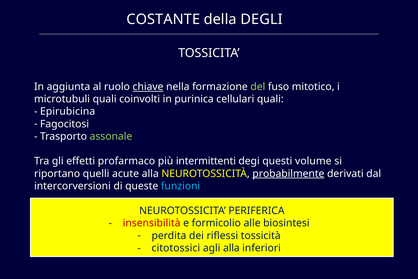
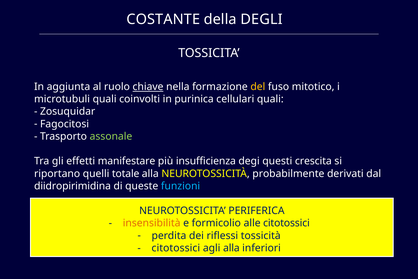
del colour: light green -> yellow (258, 87)
Epirubicina: Epirubicina -> Zosuquidar (68, 111)
profarmaco: profarmaco -> manifestare (127, 161)
intermittenti: intermittenti -> insufficienza (206, 161)
volume: volume -> crescita (313, 161)
acute: acute -> totale (126, 173)
probabilmente underline: present -> none (288, 173)
intercorversioni: intercorversioni -> diidropirimidina (73, 186)
insensibilità colour: red -> orange (152, 223)
alle biosintesi: biosintesi -> citotossici (286, 223)
